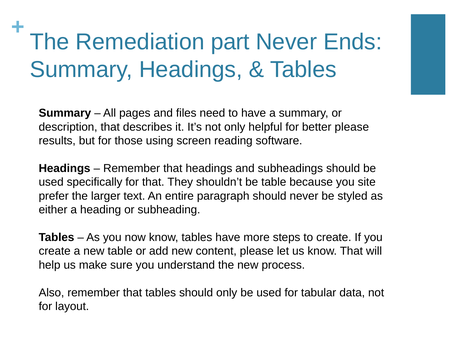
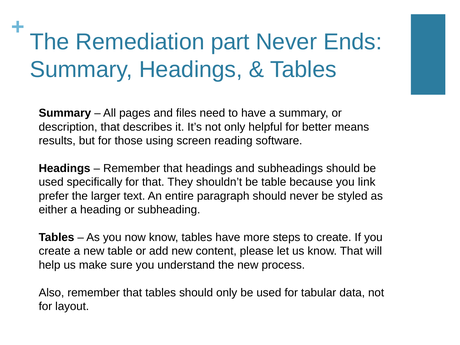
better please: please -> means (352, 127)
site: site -> link (367, 182)
